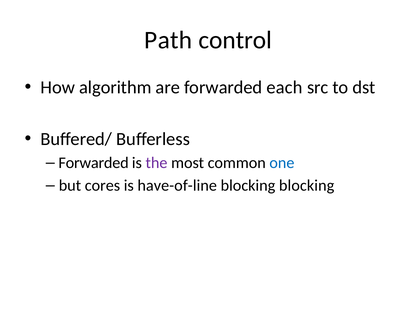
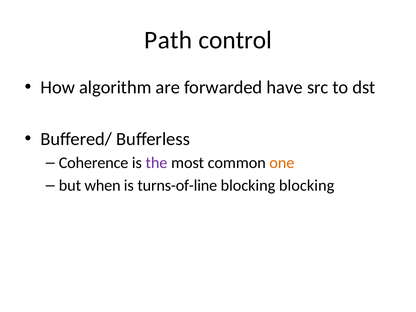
each: each -> have (285, 87)
Forwarded: Forwarded -> Coherence (94, 163)
one colour: blue -> orange (282, 163)
cores: cores -> when (103, 186)
have-of-line: have-of-line -> turns-of-line (177, 186)
